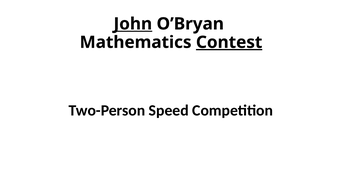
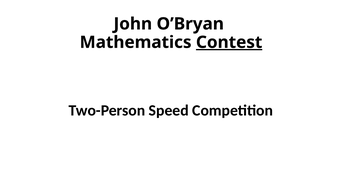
John underline: present -> none (133, 24)
